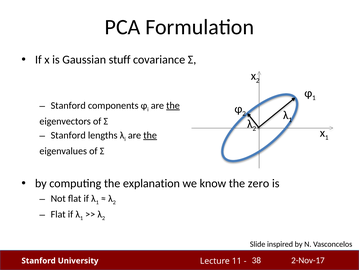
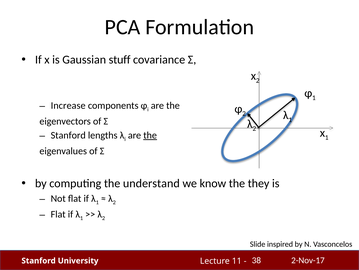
Stanford: Stanford -> Increase (68, 105)
the underline: present -> none (173, 105)
explanation: explanation -> understand (151, 183)
zero: zero -> they (259, 183)
